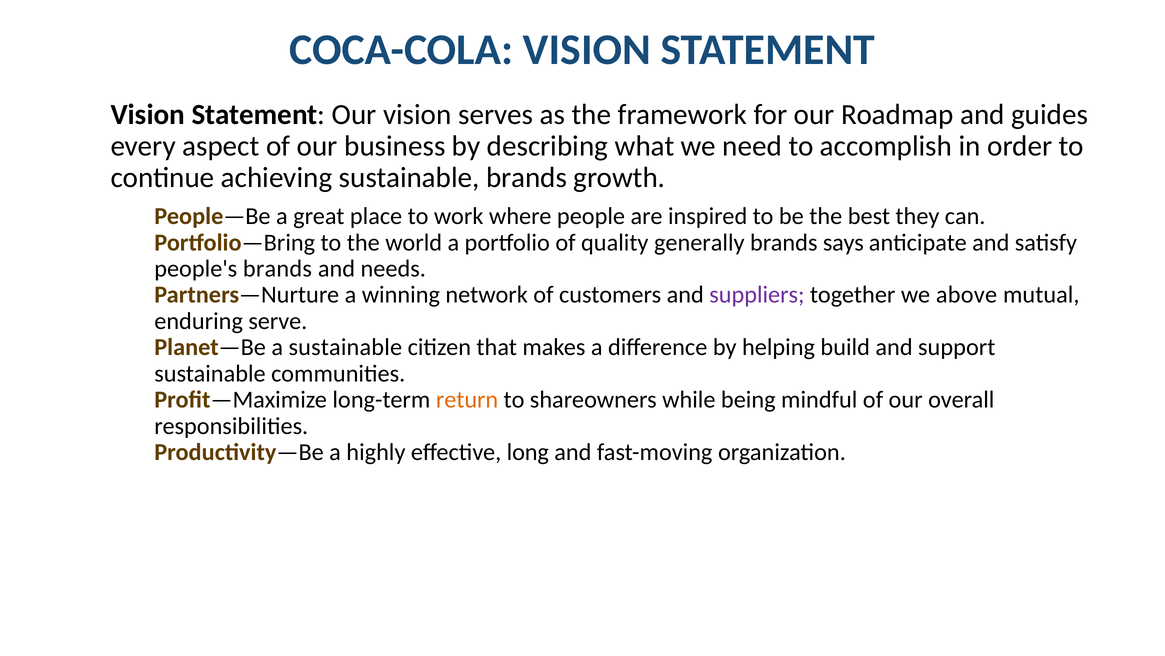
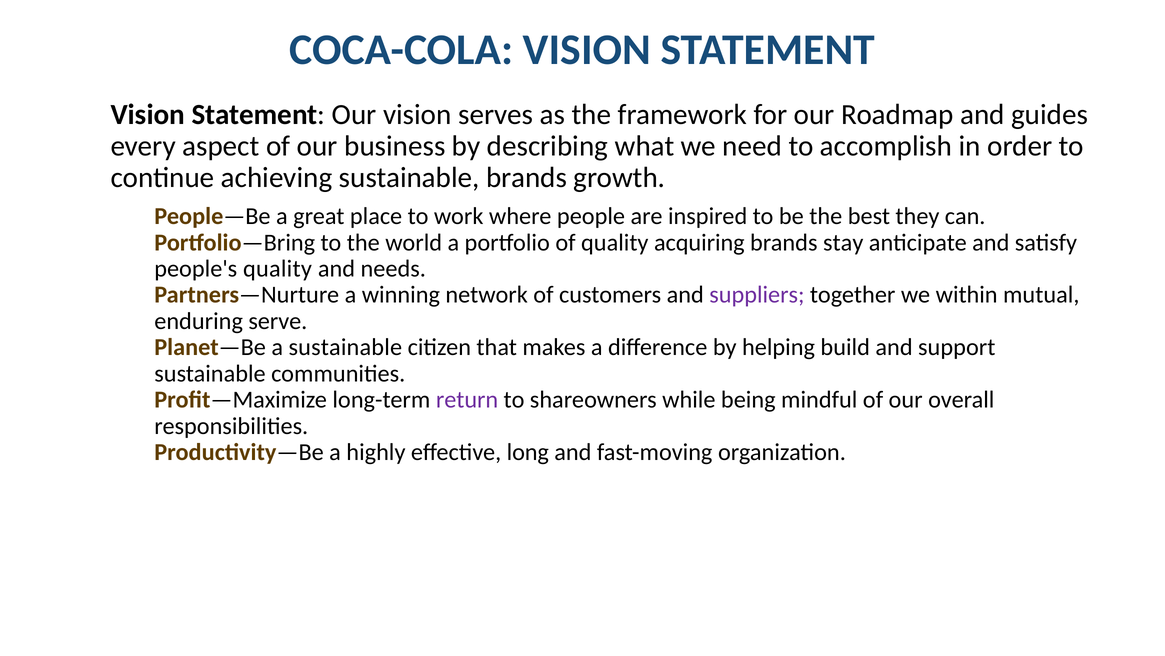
generally: generally -> acquiring (699, 242)
says: says -> stay (843, 242)
people's brands: brands -> quality (277, 268)
above: above -> within (967, 295)
return colour: orange -> purple (467, 400)
